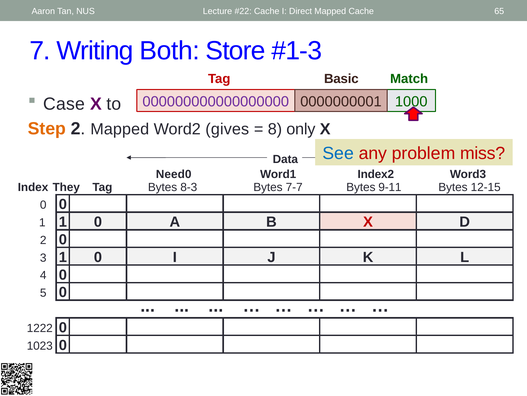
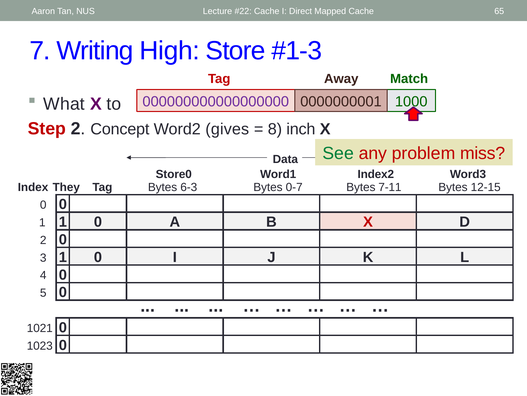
Both: Both -> High (170, 51)
Basic: Basic -> Away (341, 79)
Case: Case -> What (64, 104)
Step colour: orange -> red (47, 128)
2 Mapped: Mapped -> Concept (120, 129)
only: only -> inch (301, 129)
See colour: blue -> green (338, 153)
Need0: Need0 -> Store0 (174, 174)
8-3: 8-3 -> 6-3 (189, 187)
7-7: 7-7 -> 0-7 (294, 187)
9-11: 9-11 -> 7-11 (390, 187)
1222: 1222 -> 1021 (40, 328)
